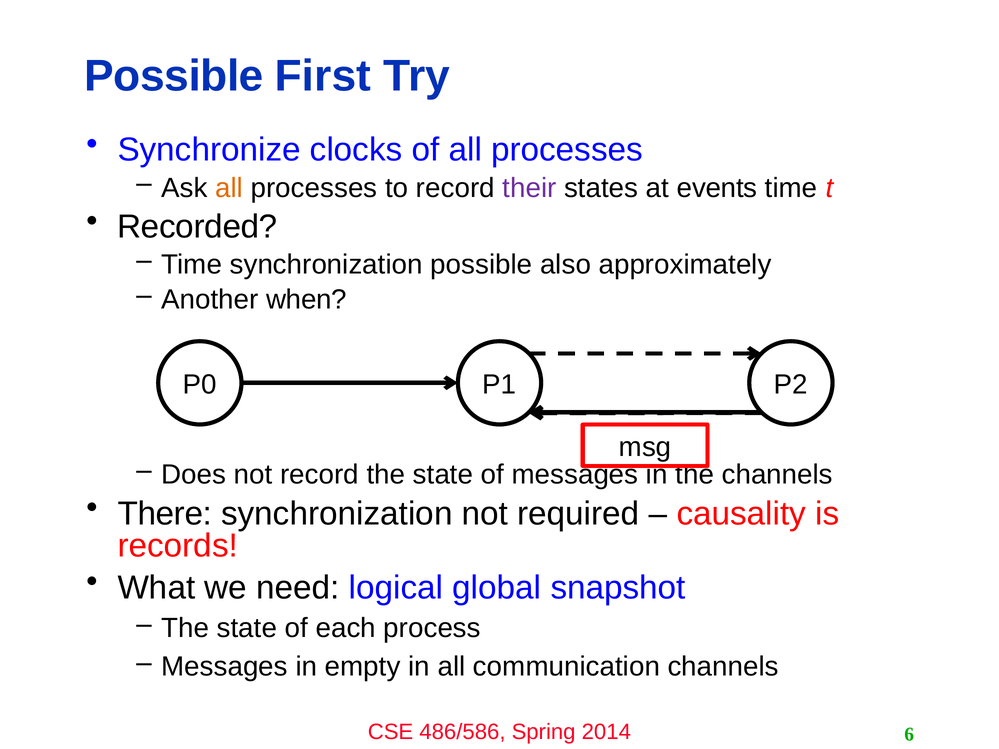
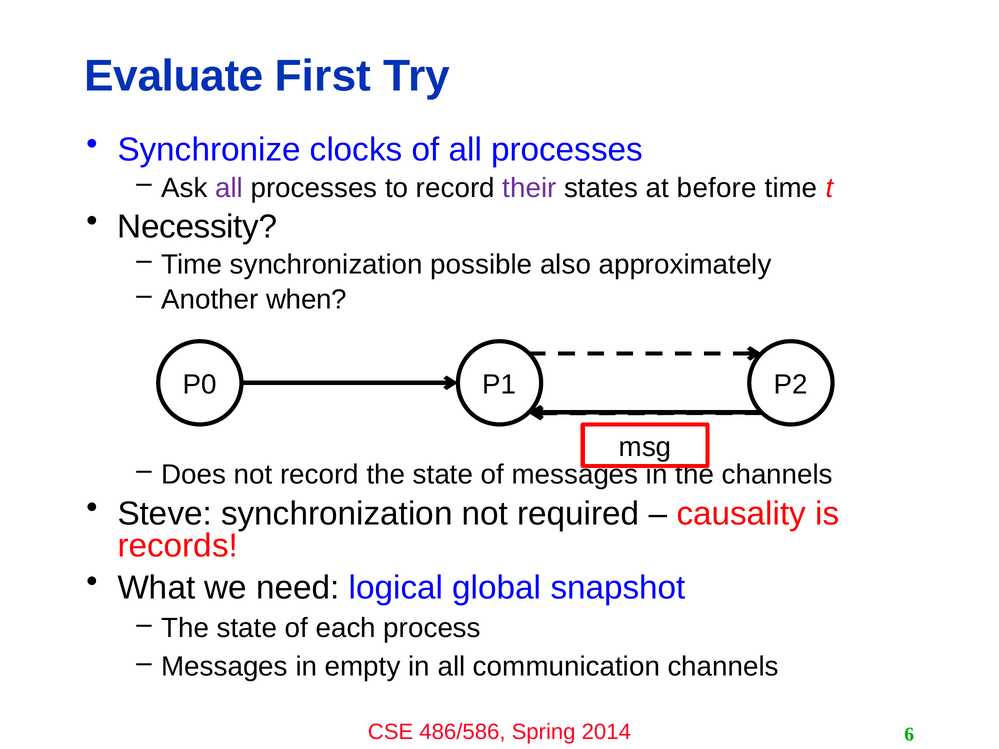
Possible: Possible -> Evaluate (174, 76)
all colour: orange -> purple (229, 188)
events: events -> before (717, 188)
Recorded: Recorded -> Necessity (197, 227)
There: There -> Steve (165, 514)
